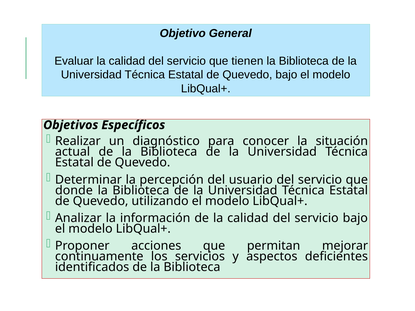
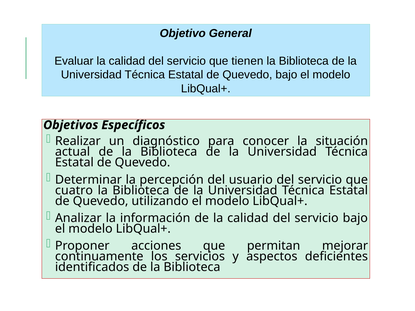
donde: donde -> cuatro (74, 190)
